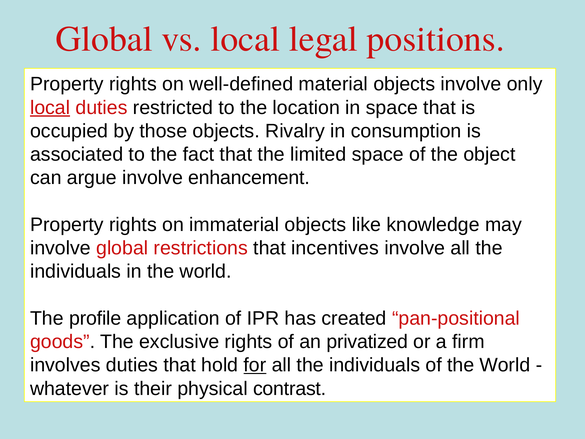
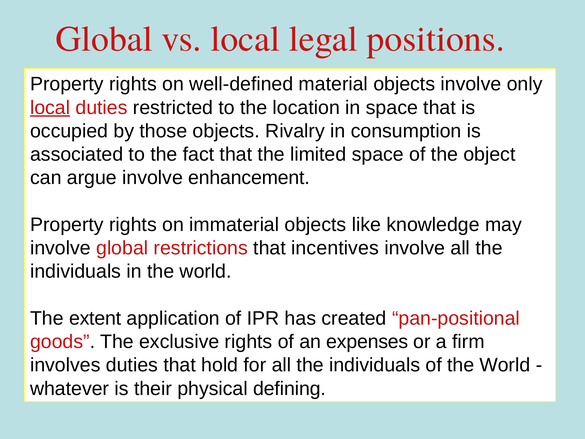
profile: profile -> extent (95, 318)
privatized: privatized -> expenses (367, 342)
for underline: present -> none (255, 365)
contrast: contrast -> defining (290, 388)
